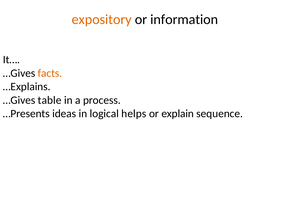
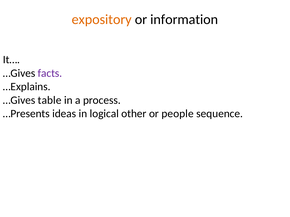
facts colour: orange -> purple (50, 73)
helps: helps -> other (134, 114)
explain: explain -> people (178, 114)
